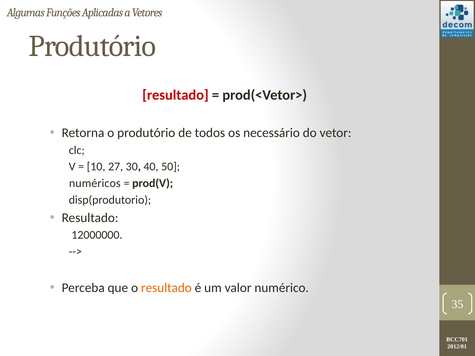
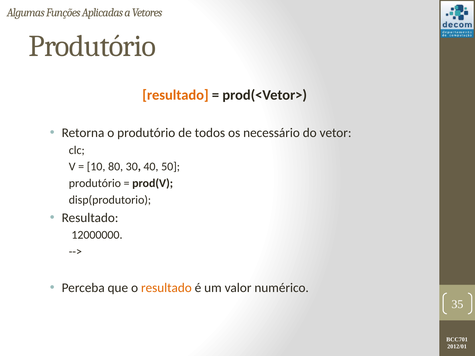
resultado colour: red -> orange (175, 95)
27: 27 -> 80 (116, 167)
numéricos: numéricos -> produtório (95, 183)
